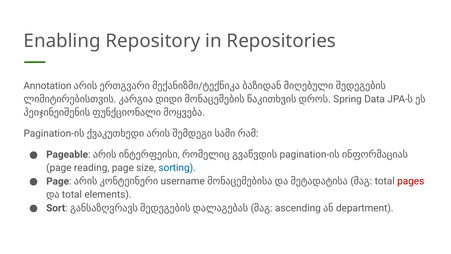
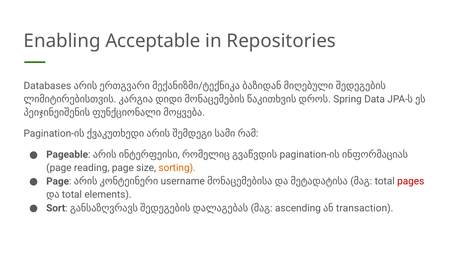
Repository: Repository -> Acceptable (153, 41)
Annotation: Annotation -> Databases (47, 86)
sorting colour: blue -> orange (177, 168)
department: department -> transaction (365, 208)
